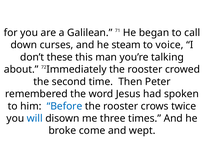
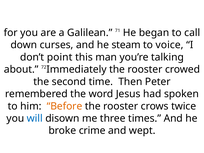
these: these -> point (60, 57)
Before colour: blue -> orange (65, 106)
come: come -> crime (92, 131)
